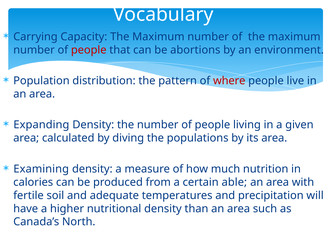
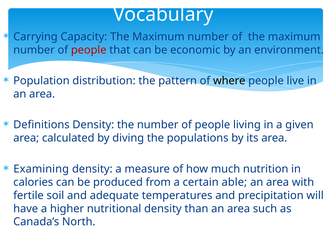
abortions: abortions -> economic (195, 50)
where colour: red -> black (229, 81)
Expanding: Expanding -> Definitions (41, 125)
